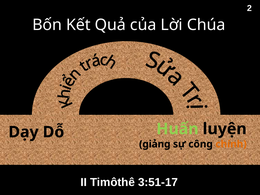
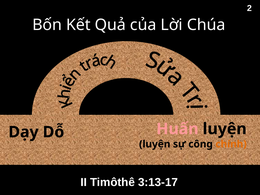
Huấn colour: light green -> pink (177, 129)
giảng: giảng -> luyện (155, 144)
3:51-17: 3:51-17 -> 3:13-17 (158, 182)
